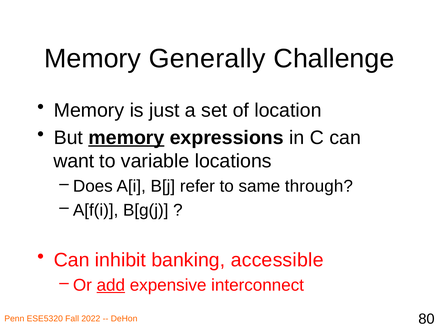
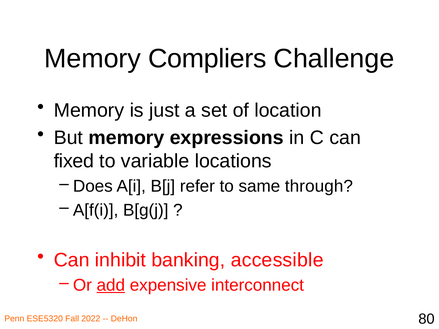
Generally: Generally -> Compliers (207, 59)
memory underline: present -> none (126, 138)
want: want -> fixed (74, 161)
